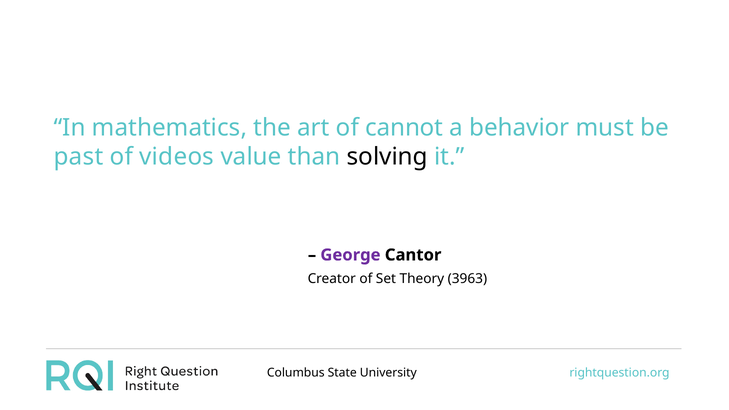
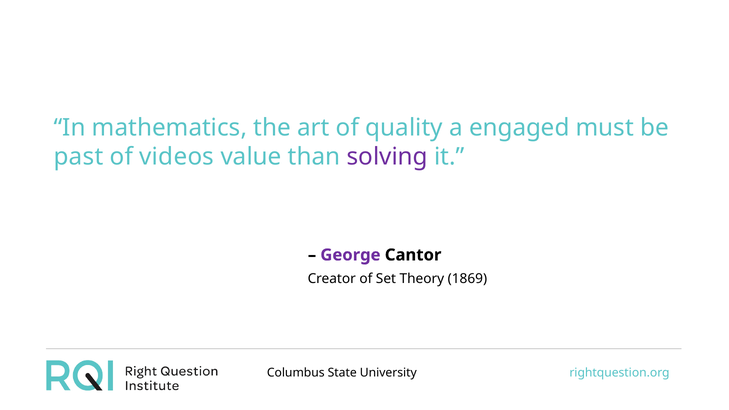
cannot: cannot -> quality (404, 128)
behavior: behavior -> engaged (519, 128)
solving colour: black -> purple (387, 157)
3963: 3963 -> 1869 (467, 279)
